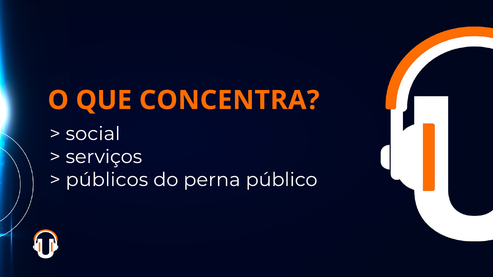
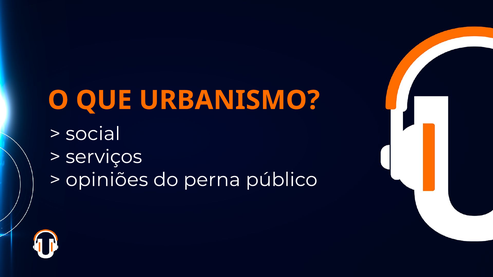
CONCENTRA: CONCENTRA -> URBANISMO (229, 100)
públicos: públicos -> opiniões (107, 180)
